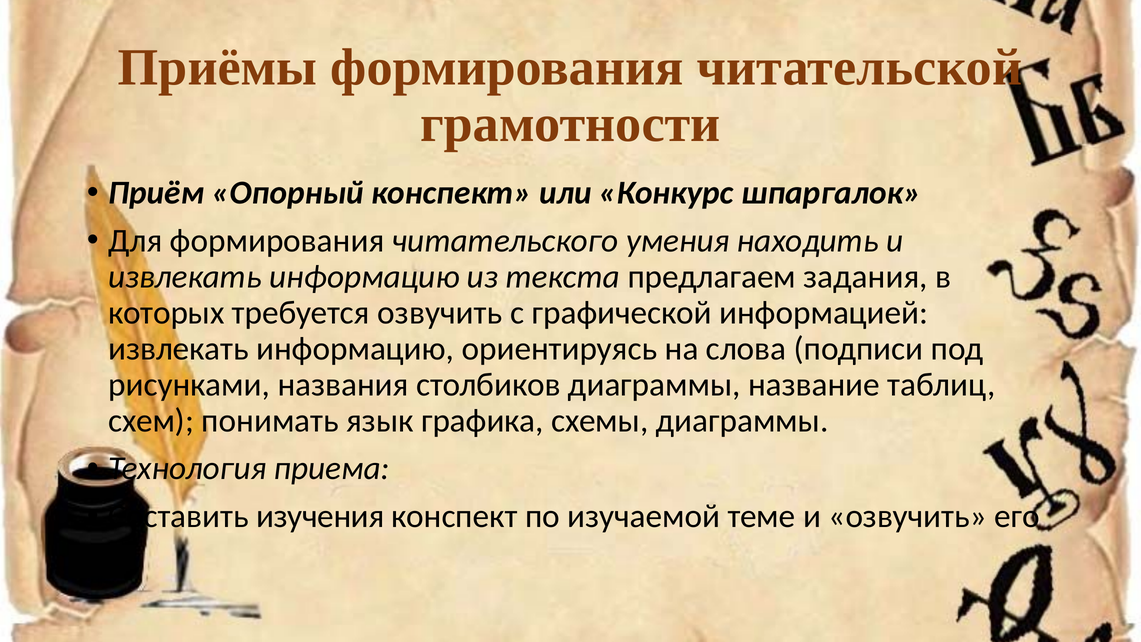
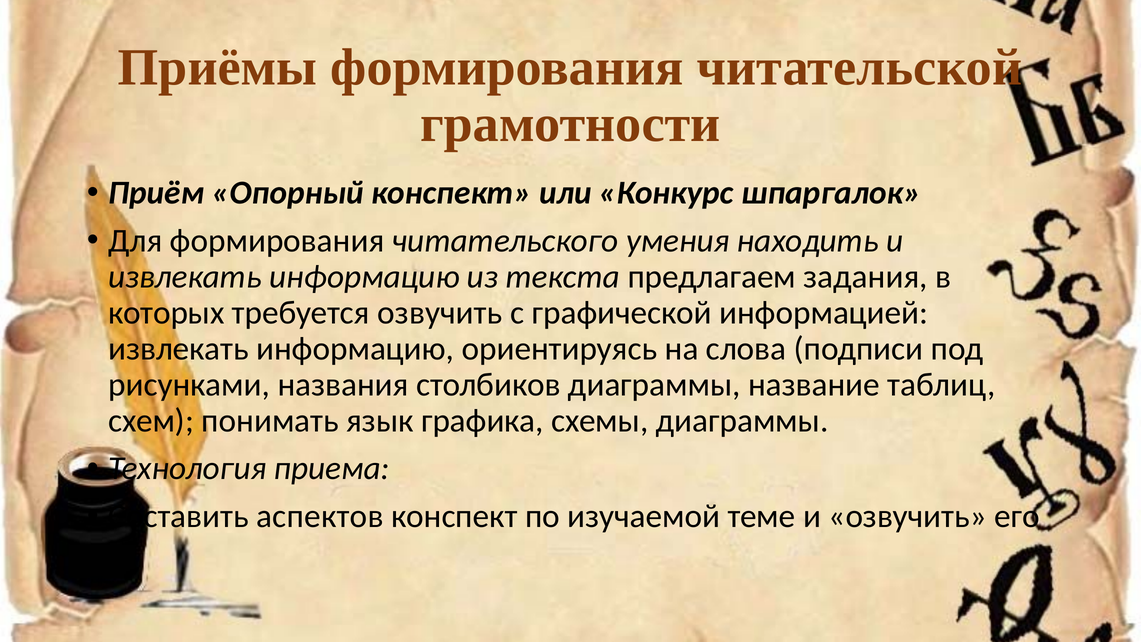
изучения: изучения -> аспектов (320, 516)
